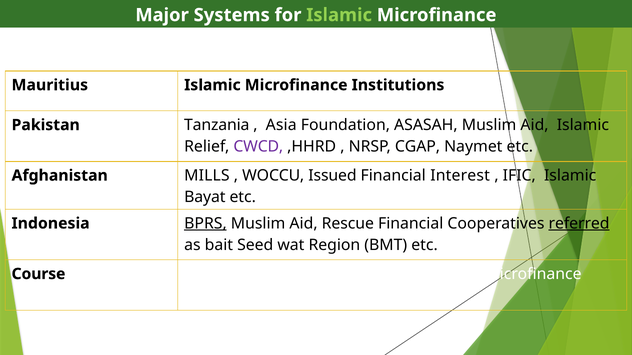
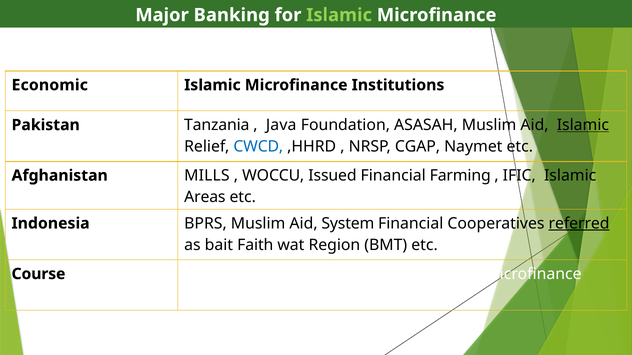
Systems: Systems -> Banking (232, 15)
Mauritius: Mauritius -> Economic (50, 85)
Asia: Asia -> Java (281, 125)
Islamic underline: none -> present (583, 125)
CWCD colour: purple -> blue (258, 147)
Interest: Interest -> Farming (460, 176)
Bayat: Bayat -> Areas (205, 197)
BPRS underline: present -> none (205, 224)
Rescue: Rescue -> System (348, 224)
Seed: Seed -> Faith (255, 245)
